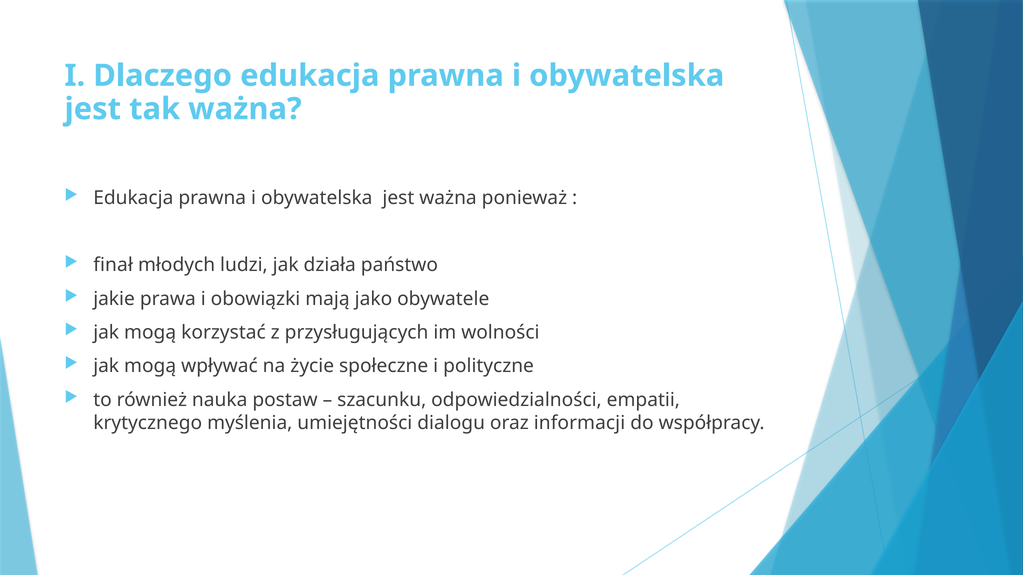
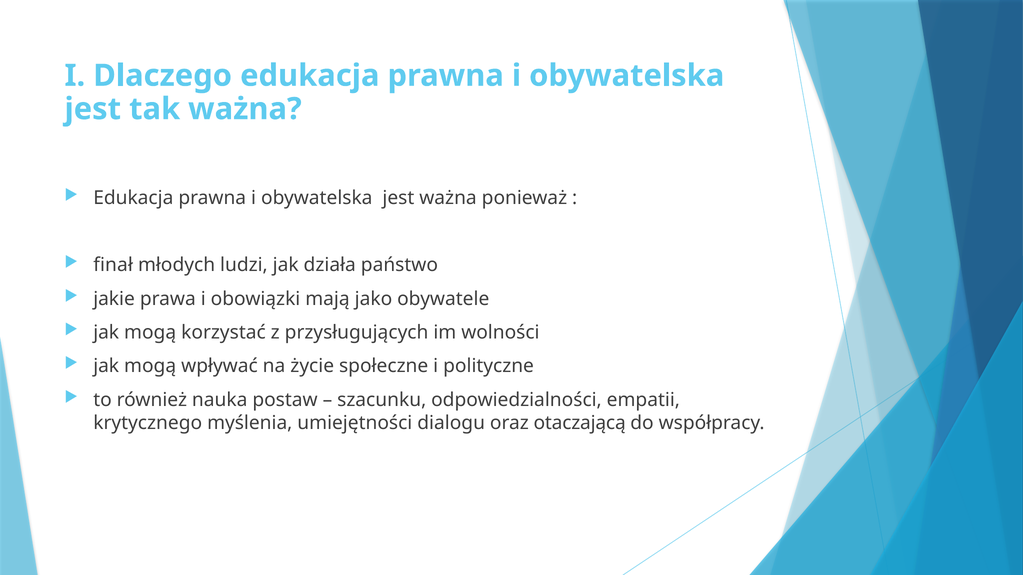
informacji: informacji -> otaczającą (580, 423)
